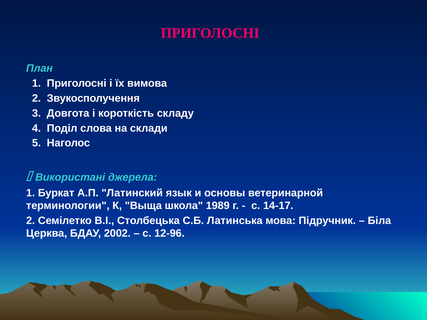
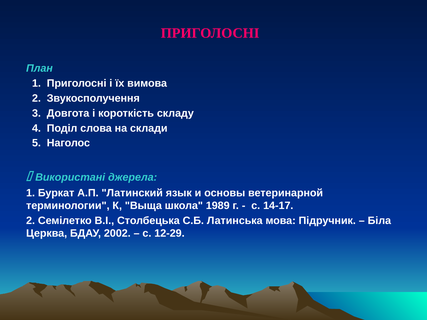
12-96: 12-96 -> 12-29 (169, 234)
